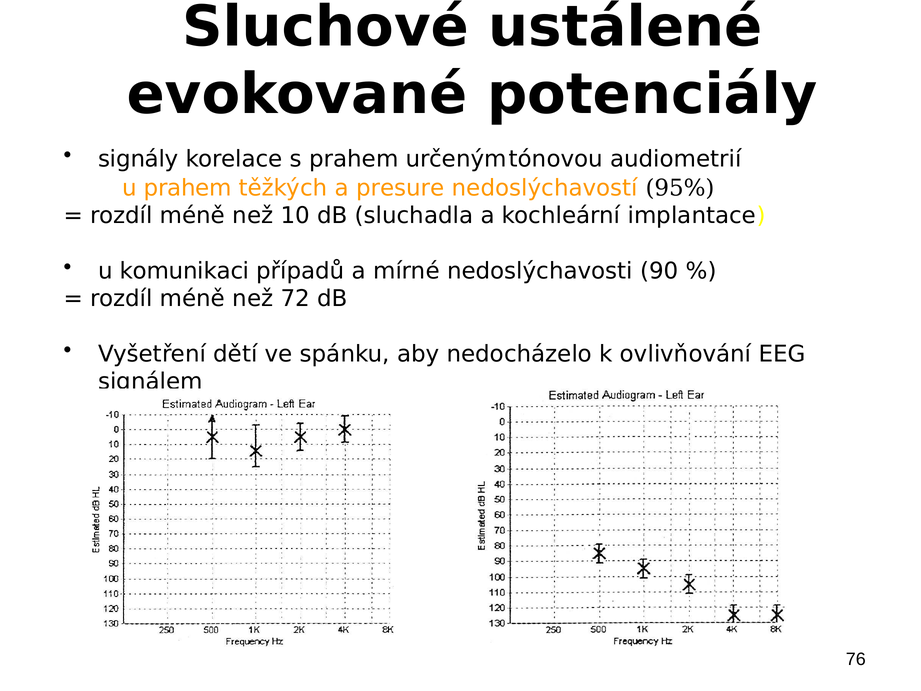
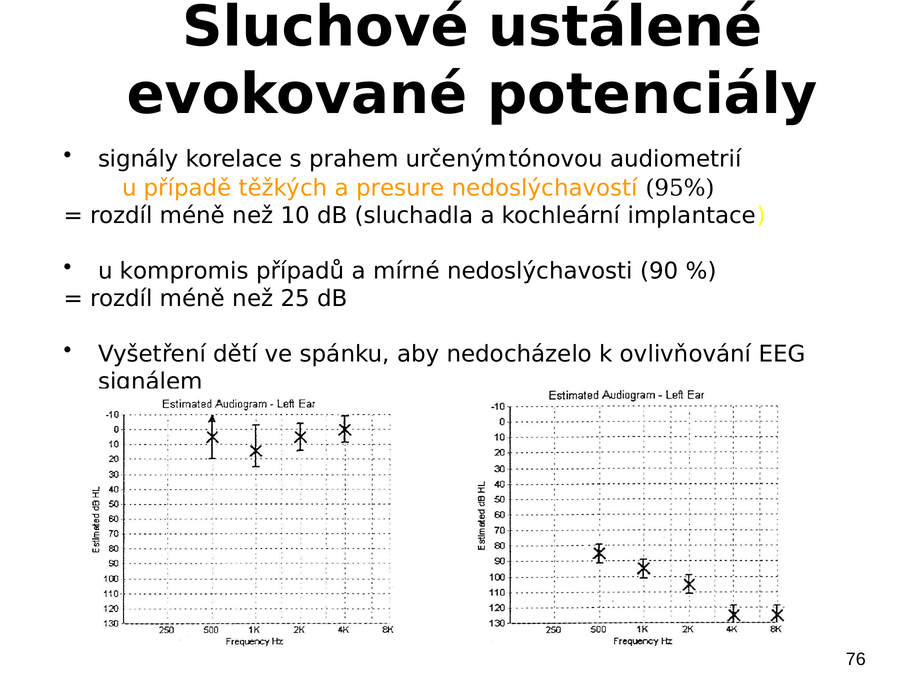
u prahem: prahem -> případě (188, 188)
komunikaci: komunikaci -> kompromis (184, 271)
72: 72 -> 25 (295, 298)
